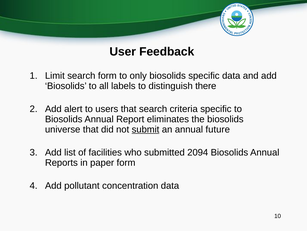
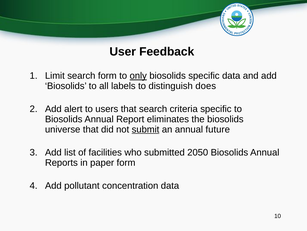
only underline: none -> present (138, 76)
there: there -> does (206, 86)
2094: 2094 -> 2050 (198, 152)
